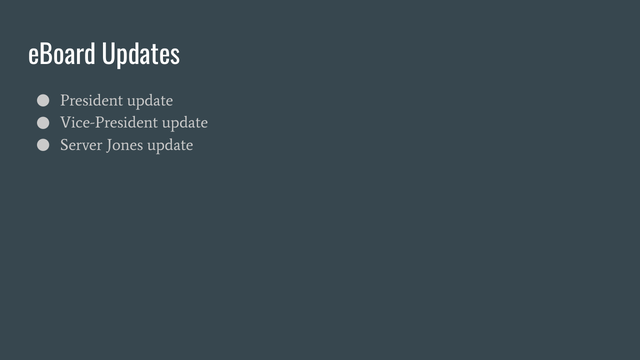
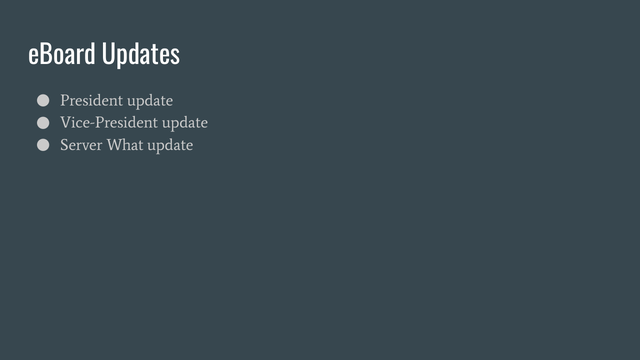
Jones: Jones -> What (125, 145)
